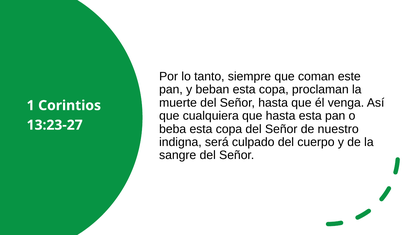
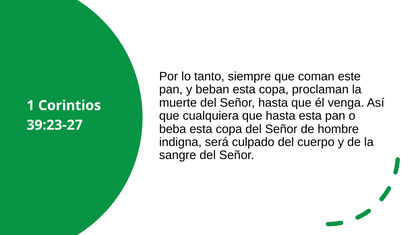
13:23-27: 13:23-27 -> 39:23-27 (55, 125)
nuestro: nuestro -> hombre (338, 129)
